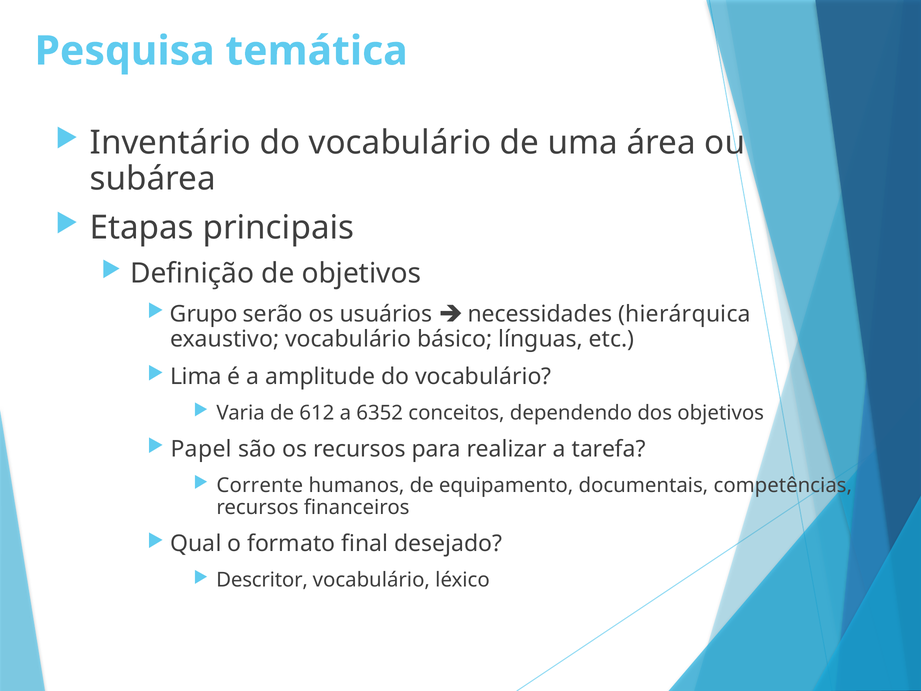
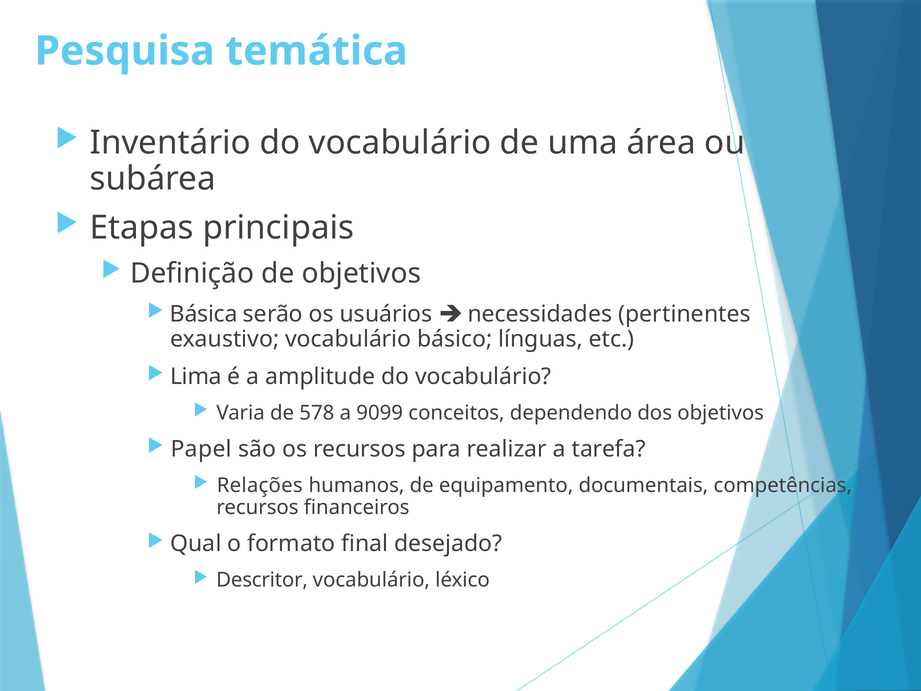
Grupo: Grupo -> Básica (204, 314)
hierárquica: hierárquica -> pertinentes (684, 314)
612: 612 -> 578 (317, 413)
6352: 6352 -> 9099 (380, 413)
Corrente: Corrente -> Relações (260, 485)
